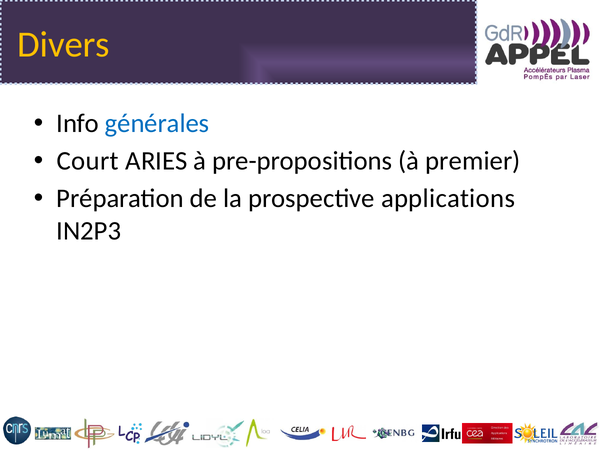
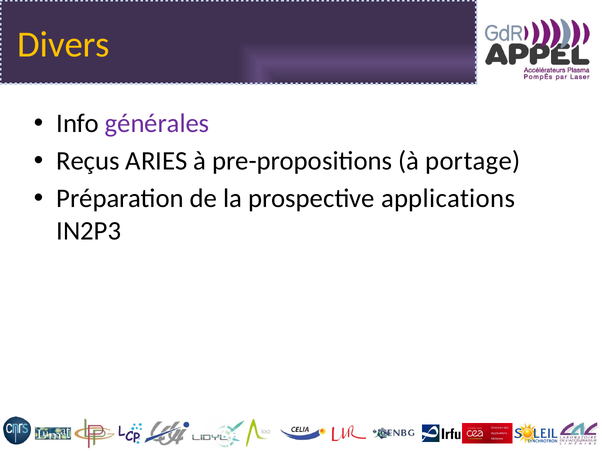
générales colour: blue -> purple (157, 123)
Court: Court -> Reçus (88, 161)
premier: premier -> portage (473, 161)
